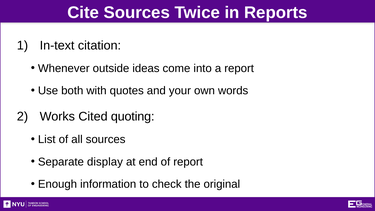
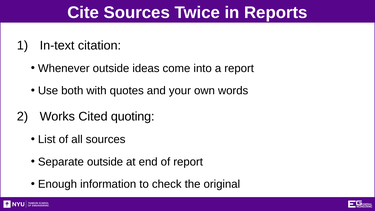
Separate display: display -> outside (105, 162)
